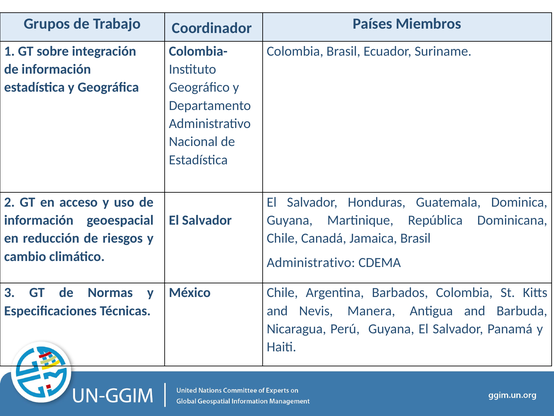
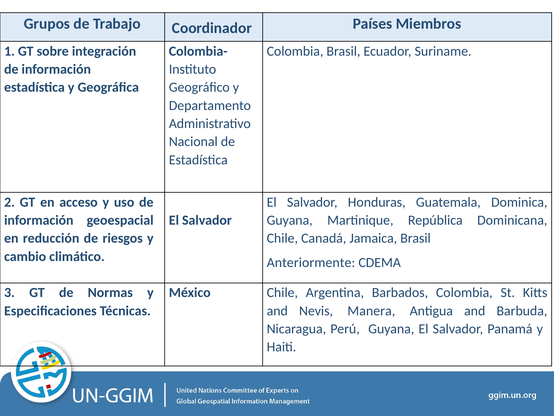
Administrativo: Administrativo -> Anteriormente (311, 262)
